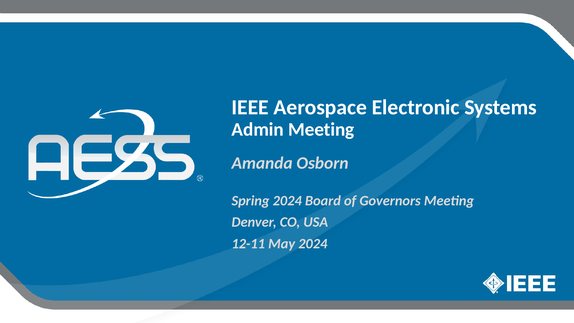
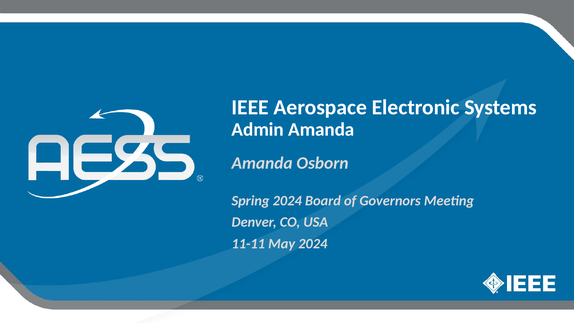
Admin Meeting: Meeting -> Amanda (321, 129)
12-11: 12-11 -> 11-11 (248, 244)
